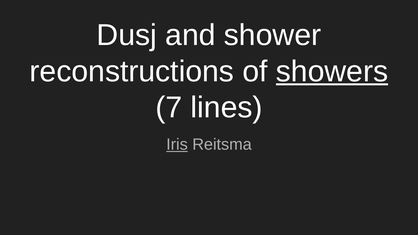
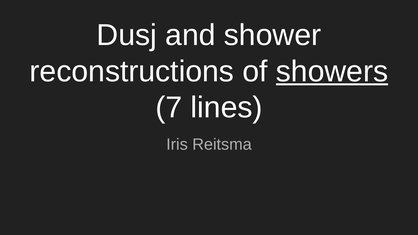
Iris underline: present -> none (177, 145)
